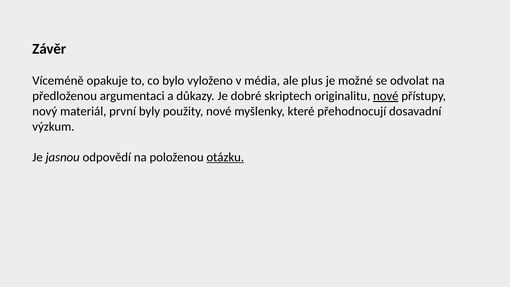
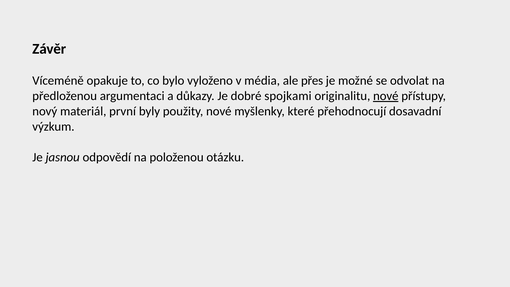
plus: plus -> přes (312, 81)
skriptech: skriptech -> spojkami (288, 96)
otázku underline: present -> none (225, 157)
